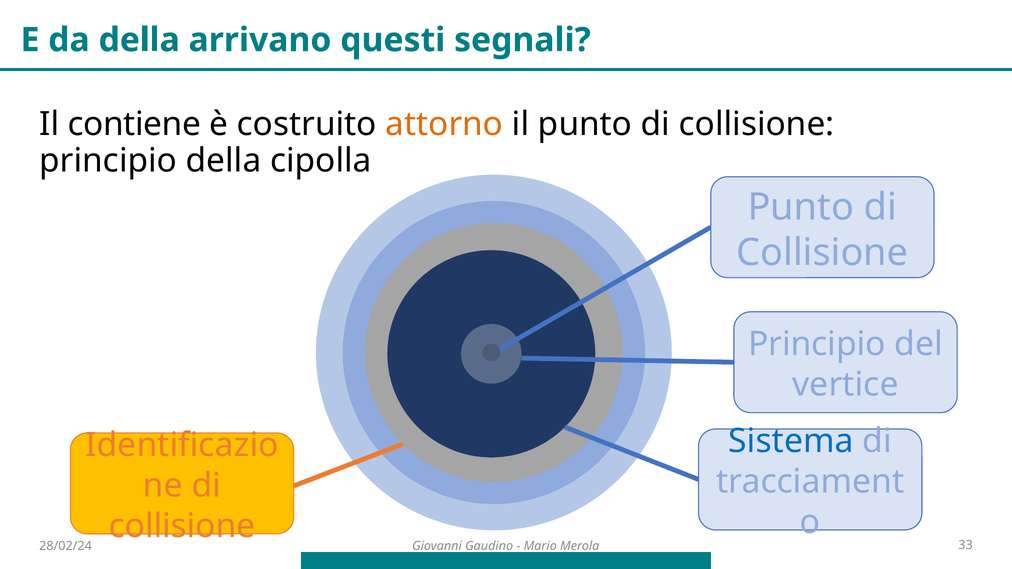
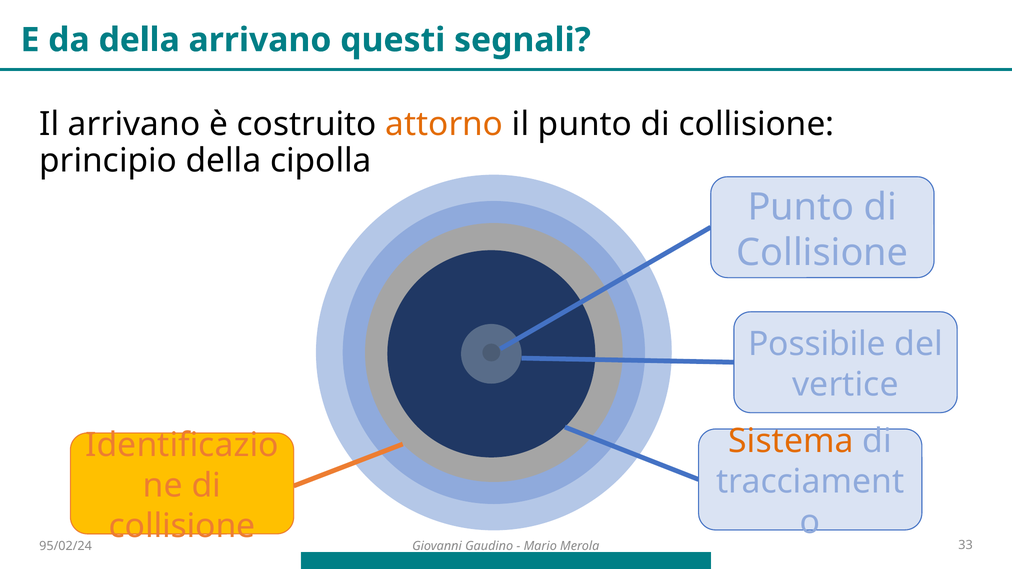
Il contiene: contiene -> arrivano (134, 124)
Principio: Principio -> Possibile (817, 344)
Sistema colour: blue -> orange (791, 442)
28/02/24: 28/02/24 -> 95/02/24 (66, 546)
